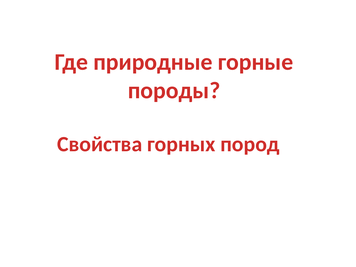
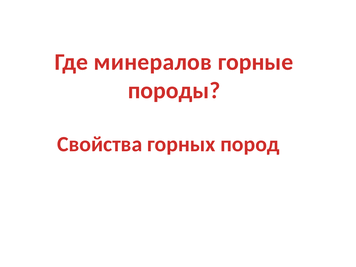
природные: природные -> минералов (153, 62)
